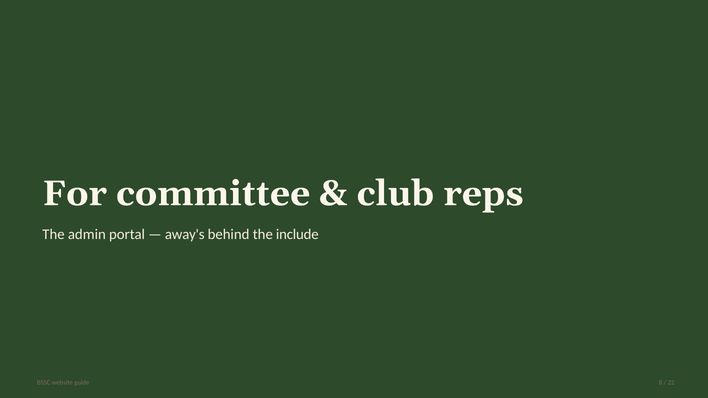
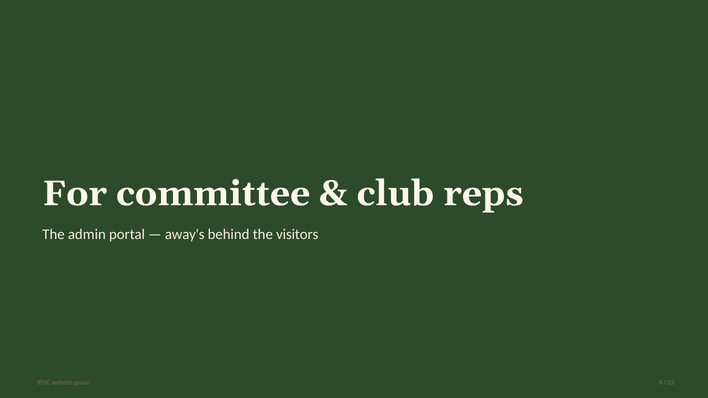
include: include -> visitors (297, 235)
